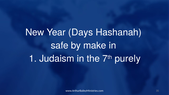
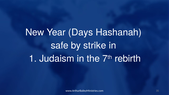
make: make -> strike (95, 46)
purely: purely -> rebirth (128, 59)
